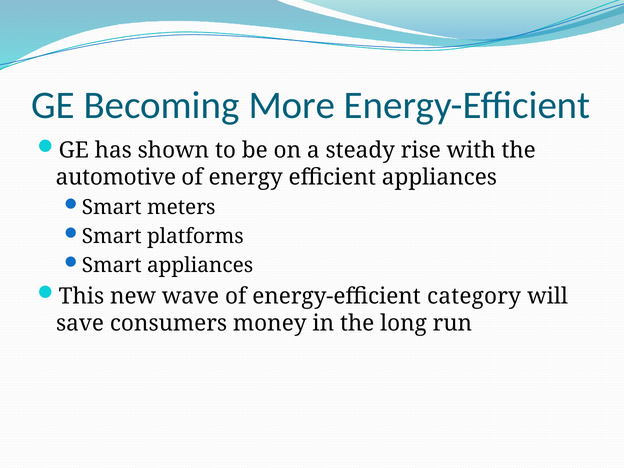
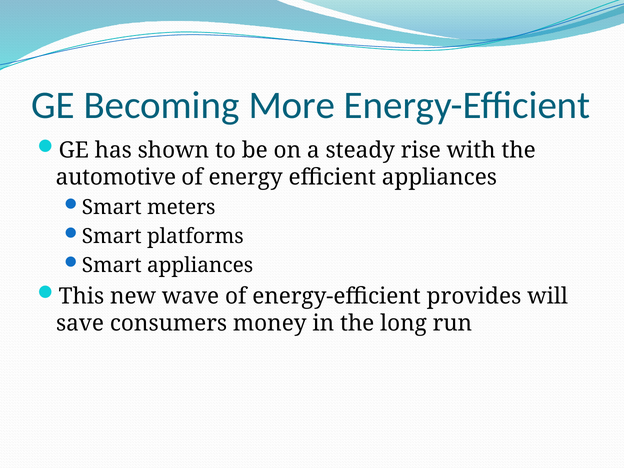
category: category -> provides (474, 296)
